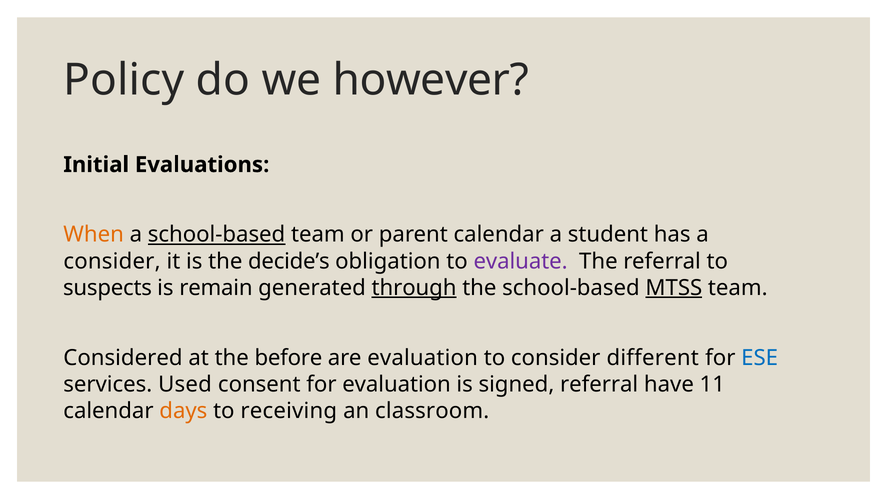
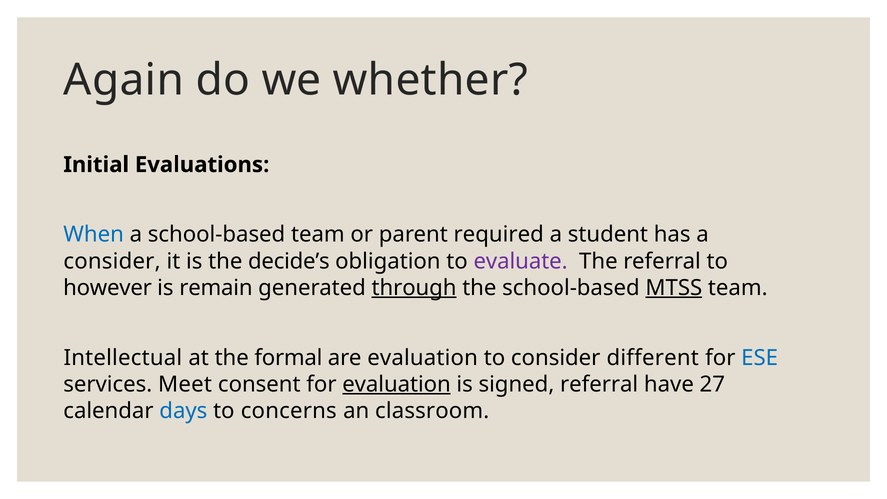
Policy: Policy -> Again (124, 80)
however: however -> whether (430, 80)
When colour: orange -> blue (94, 235)
school-based underline: present -> none (217, 235)
parent calendar: calendar -> required (499, 235)
suspects: suspects -> however (108, 288)
Considered: Considered -> Intellectual (123, 358)
before: before -> formal (288, 358)
Used: Used -> Meet (185, 384)
evaluation underline: none -> present (397, 384)
11: 11 -> 27 (712, 384)
days colour: orange -> blue (183, 411)
receiving: receiving -> concerns (289, 411)
